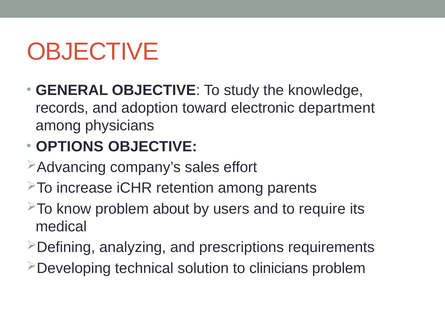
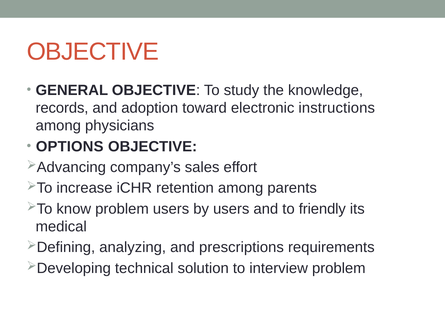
department: department -> instructions (337, 108)
problem about: about -> users (171, 209)
require: require -> friendly (322, 209)
clinicians: clinicians -> interview (279, 268)
